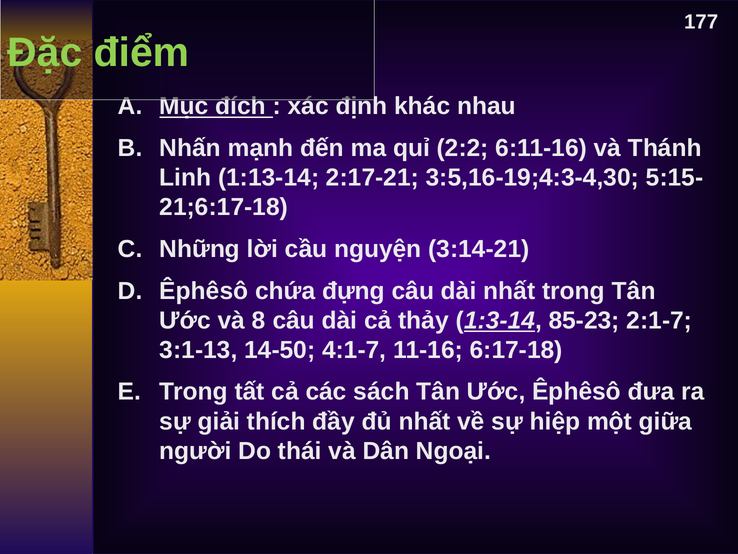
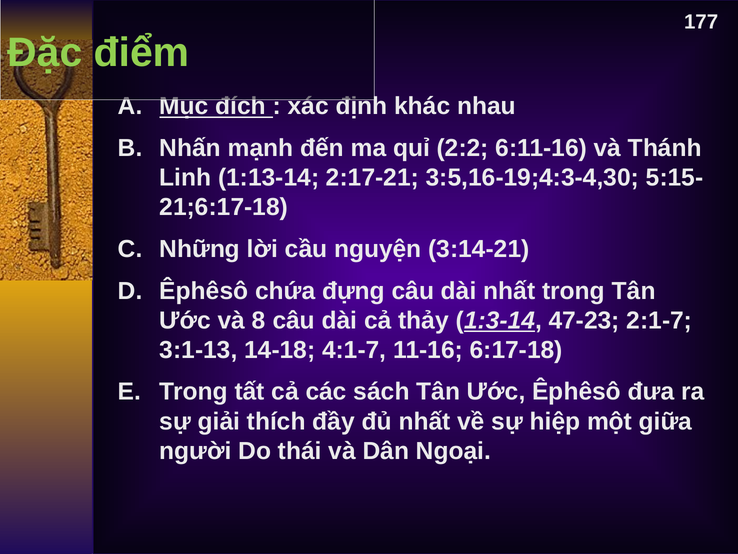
85-23: 85-23 -> 47-23 (584, 320)
14-50: 14-50 -> 14-18 (280, 350)
